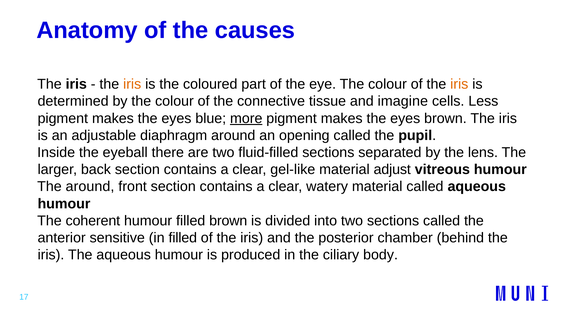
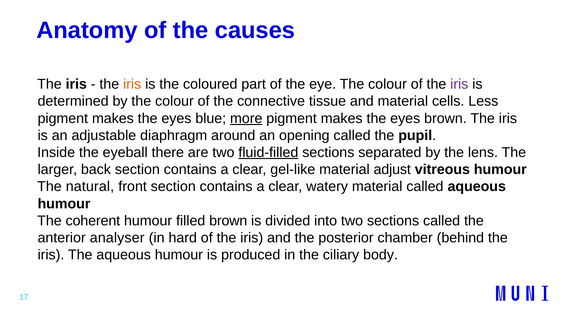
iris colour: orange -> purple (459, 84)
and imagine: imagine -> material (403, 101)
fluid-filled underline: none -> present (268, 152)
The around: around -> natural (90, 186)
sensitive: sensitive -> analyser (117, 237)
in filled: filled -> hard (183, 237)
